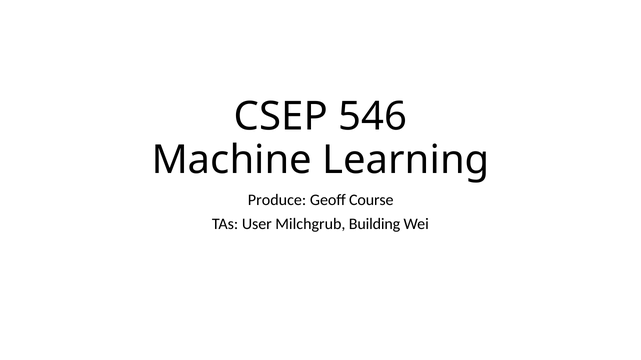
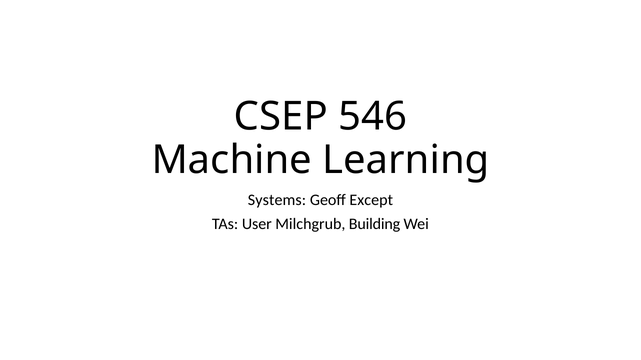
Produce: Produce -> Systems (277, 200)
Course: Course -> Except (371, 200)
